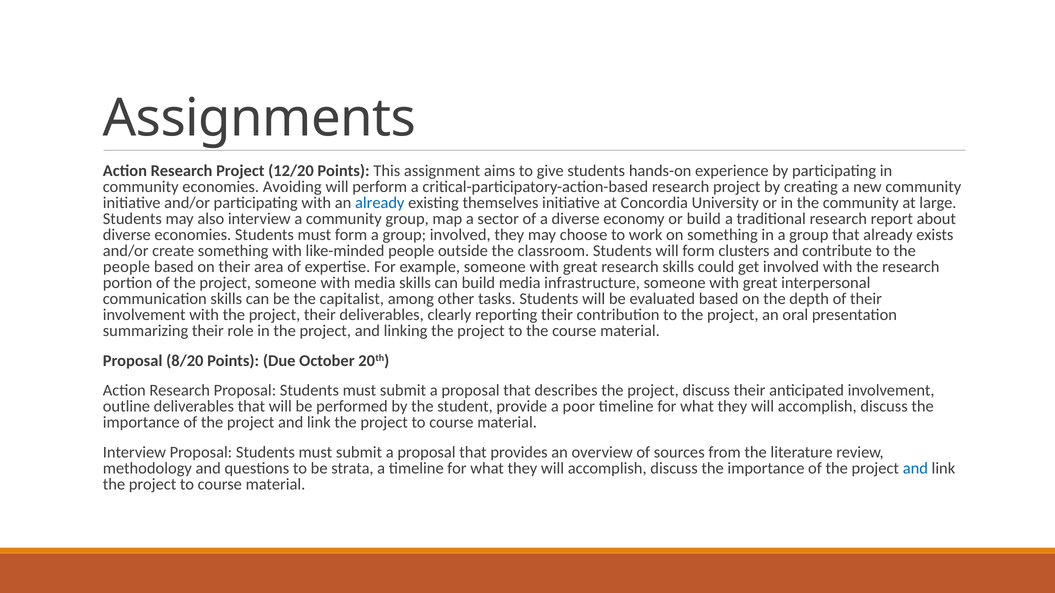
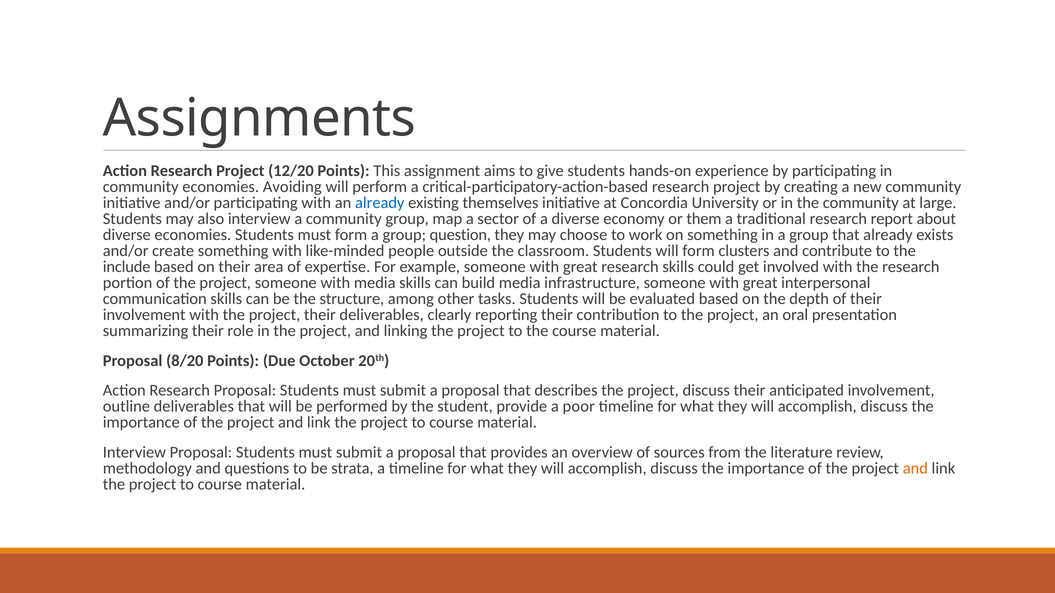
or build: build -> them (704, 219)
group involved: involved -> question (460, 235)
people: people -> include (127, 267)
capitalist: capitalist -> structure (352, 299)
and colour: blue -> orange (915, 469)
